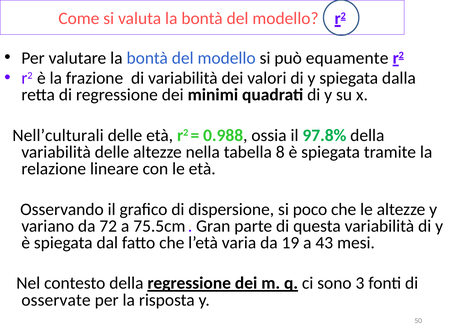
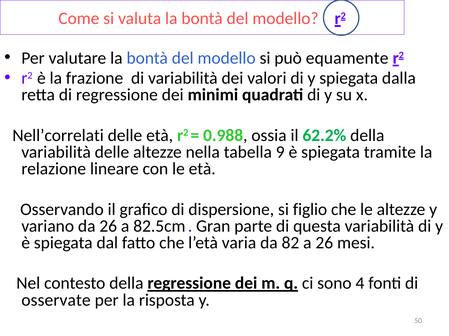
Nell’culturali: Nell’culturali -> Nell’correlati (58, 136)
97.8%: 97.8% -> 62.2% (324, 136)
8: 8 -> 9 (280, 152)
poco: poco -> figlio (310, 210)
da 72: 72 -> 26 (108, 227)
75.5cm: 75.5cm -> 82.5cm (159, 227)
19: 19 -> 82 (290, 243)
a 43: 43 -> 26 (324, 243)
3: 3 -> 4 (360, 284)
